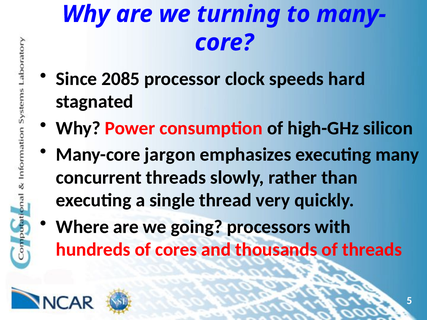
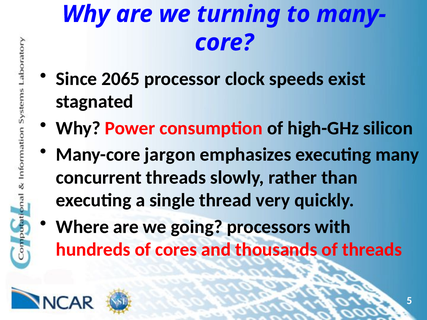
2085: 2085 -> 2065 (121, 79)
hard: hard -> exist (347, 79)
